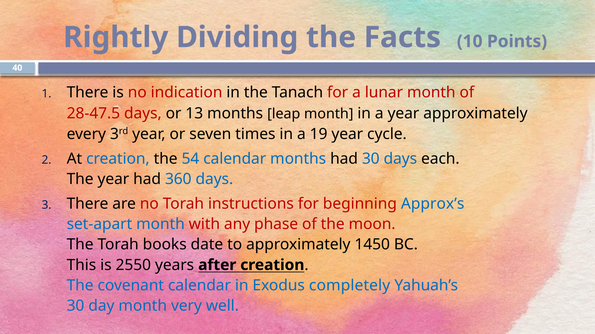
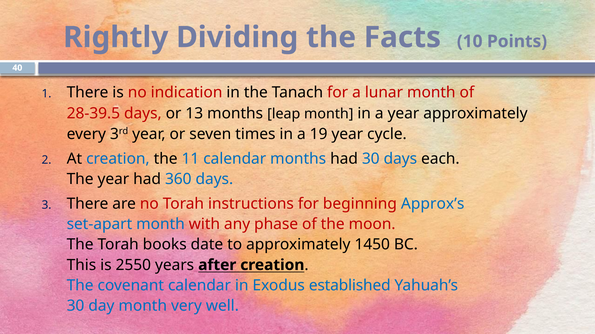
28-47.5: 28-47.5 -> 28-39.5 (93, 114)
54: 54 -> 11 (190, 159)
completely: completely -> established (350, 286)
